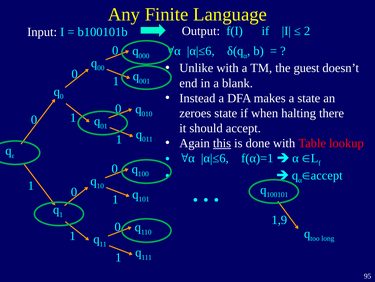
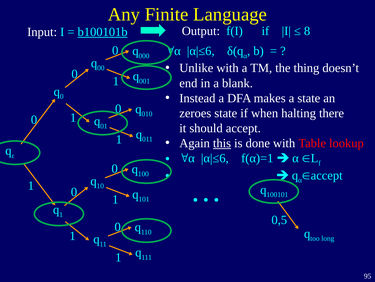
2: 2 -> 8 (307, 31)
b100101b underline: none -> present (103, 32)
guest: guest -> thing (306, 68)
1,9: 1,9 -> 0,5 (279, 219)
